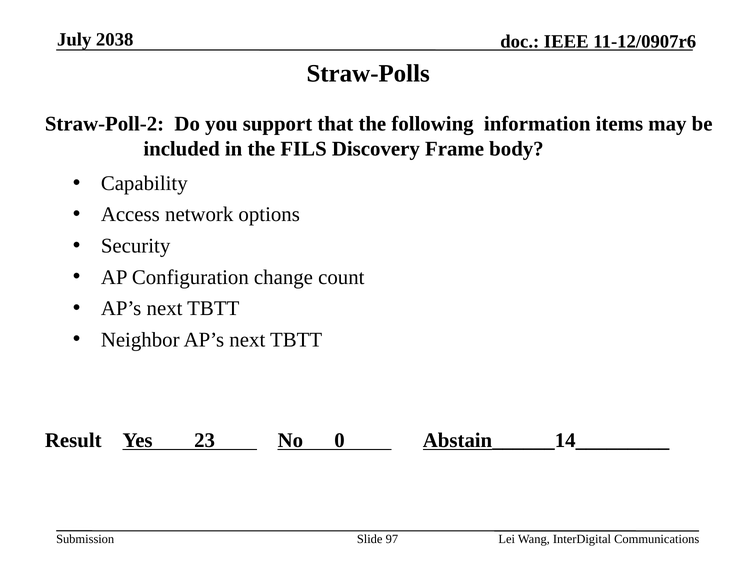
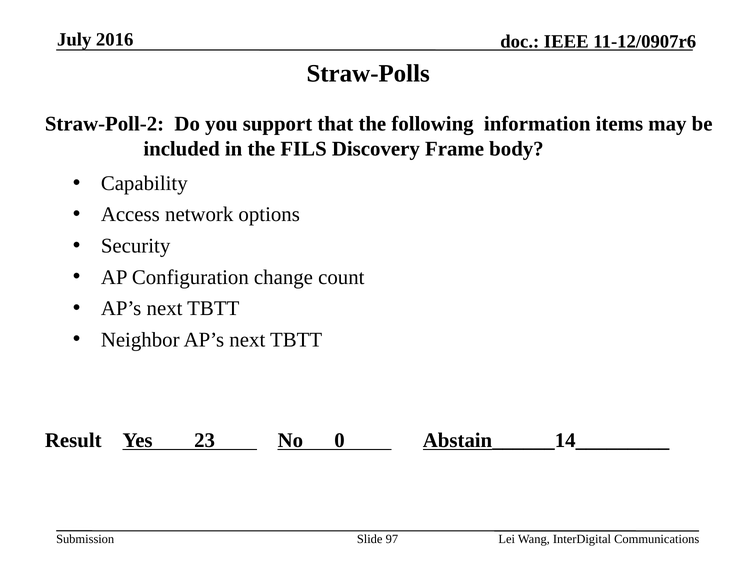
2038: 2038 -> 2016 (115, 40)
